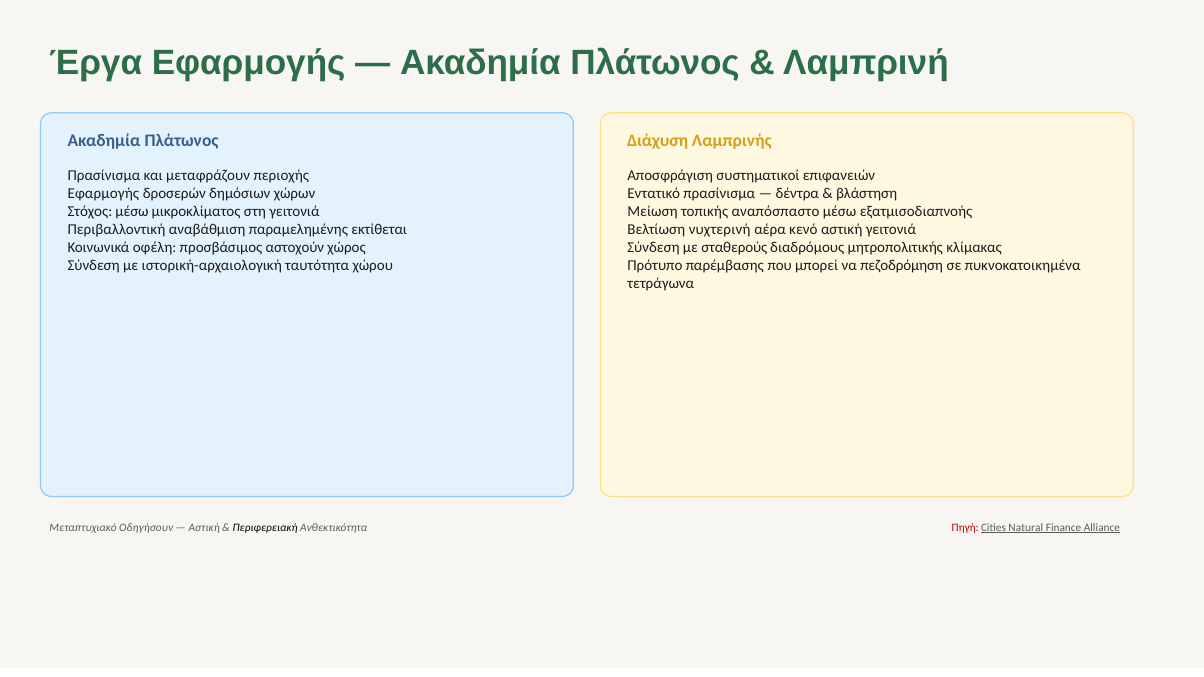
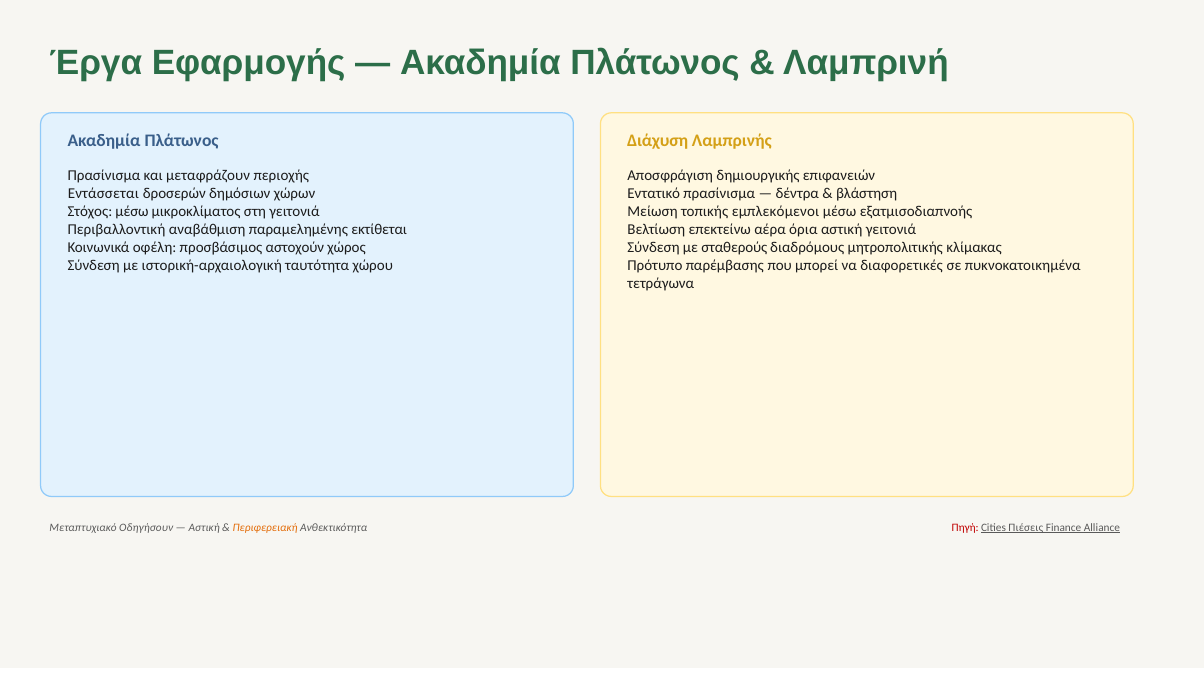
συστηματικοί: συστηματικοί -> δημιουργικής (758, 175)
Εφαρμογής: Εφαρμογής -> Εντάσσεται (103, 193)
αναπόσπαστο: αναπόσπαστο -> εμπλεκόμενοι (776, 211)
νυχτερινή: νυχτερινή -> επεκτείνω (720, 229)
κενό: κενό -> όρια (803, 229)
πεζοδρόμηση: πεζοδρόμηση -> διαφορετικές (902, 266)
Περιφερειακή colour: black -> orange (265, 528)
Natural: Natural -> Πιέσεις (1026, 528)
